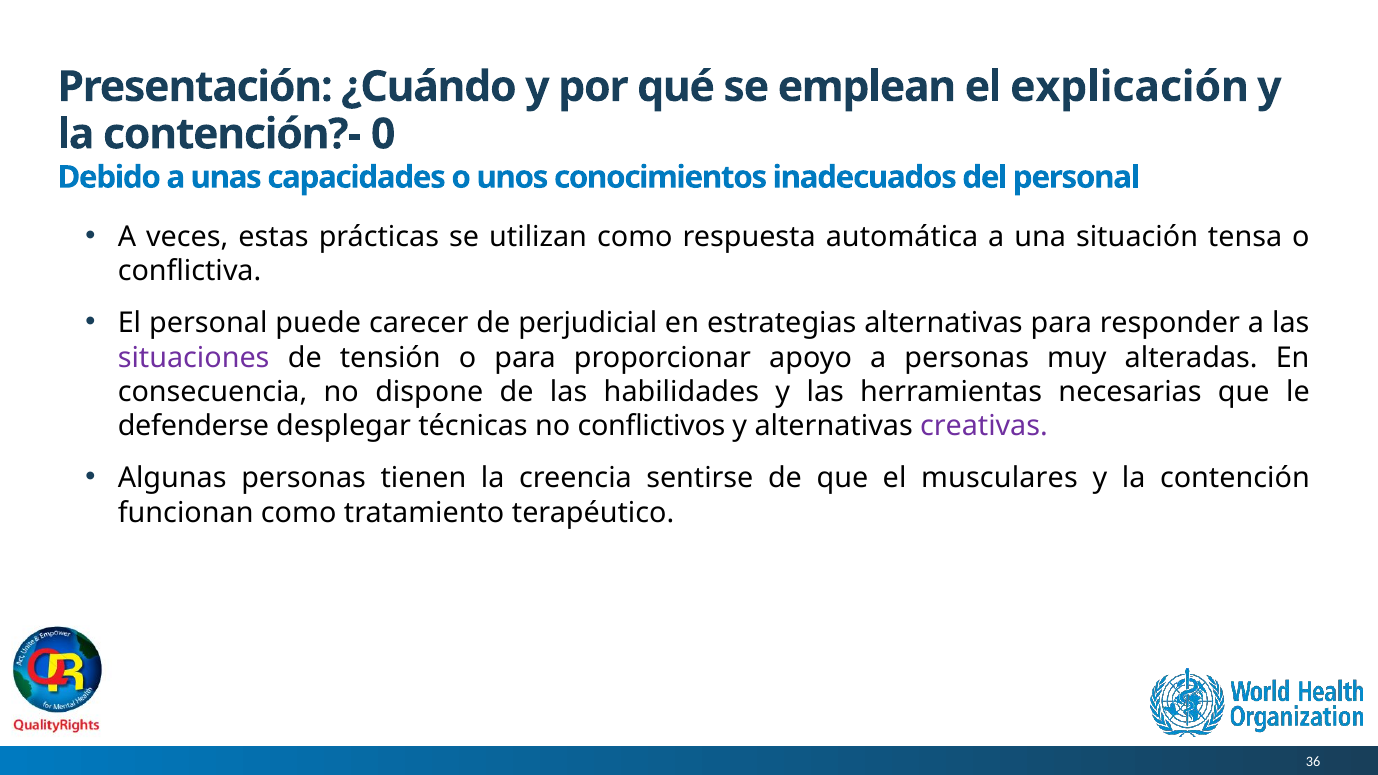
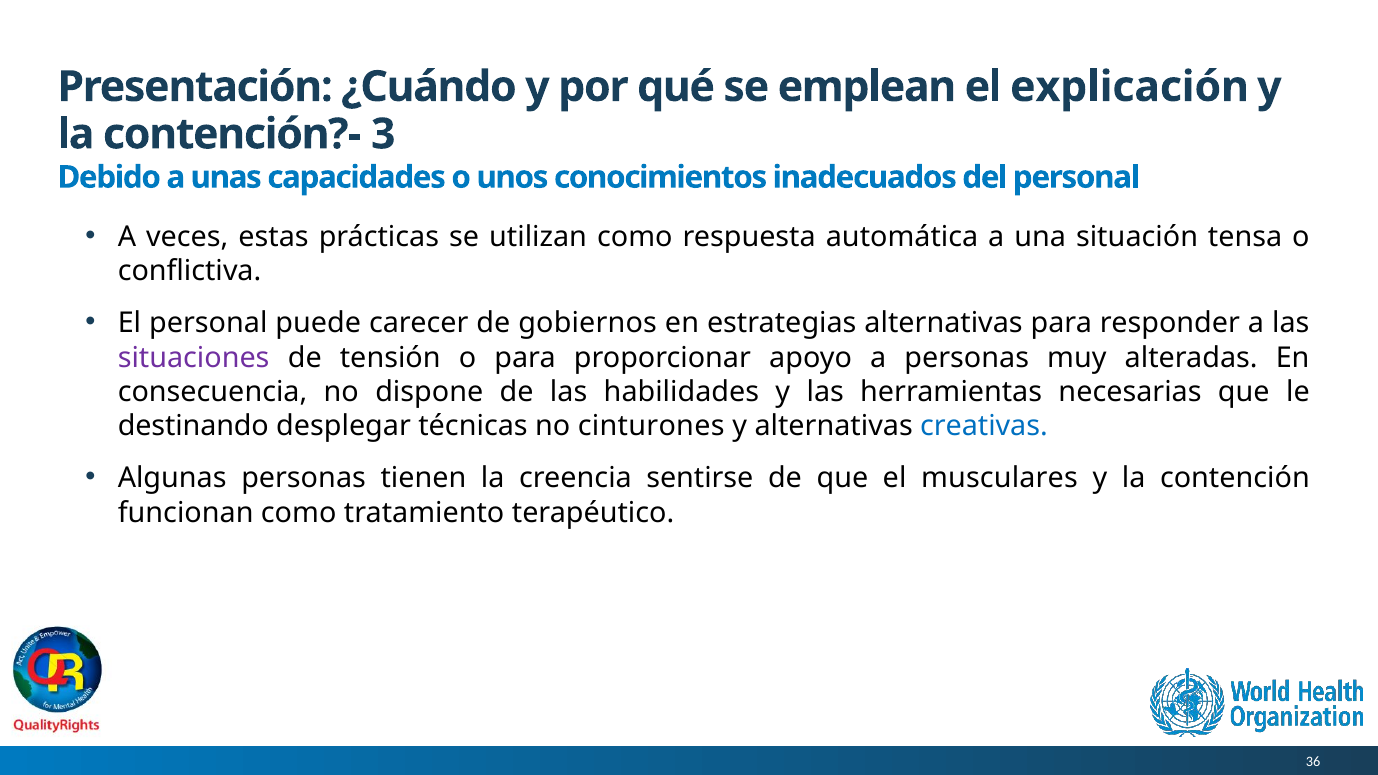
0: 0 -> 3 (383, 134)
perjudicial: perjudicial -> gobiernos (588, 323)
defenderse: defenderse -> destinando (193, 427)
conflictivos: conflictivos -> cinturones (651, 427)
creativas colour: purple -> blue (984, 427)
